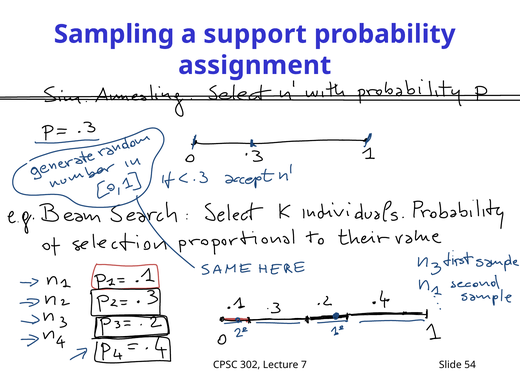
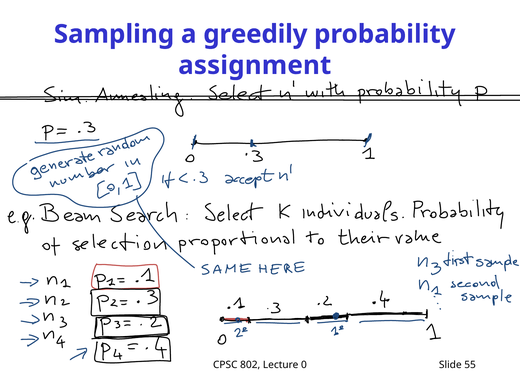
support: support -> greedily (255, 34)
302: 302 -> 802 (250, 365)
7: 7 -> 0 (304, 365)
54: 54 -> 55 (470, 365)
